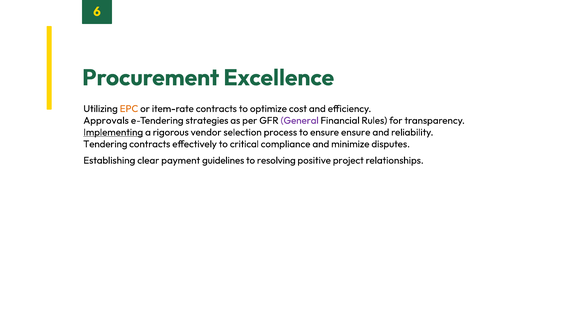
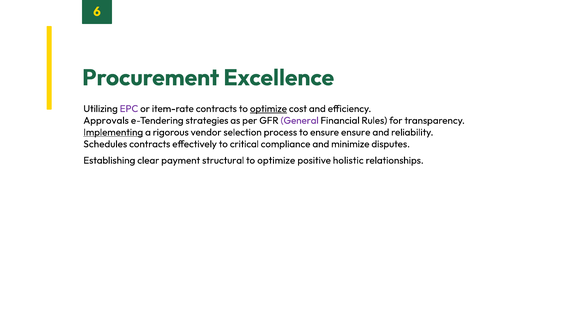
EPC colour: orange -> purple (129, 109)
optimize underline: none -> present (268, 109)
Tendering: Tendering -> Schedules (105, 144)
guidelines: guidelines -> structural (223, 160)
resolving: resolving -> optimize (276, 160)
project: project -> holistic (348, 160)
